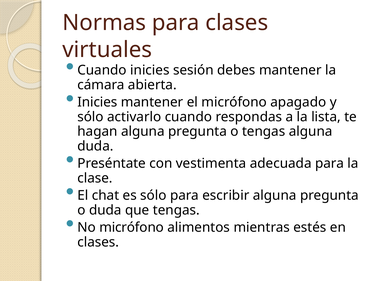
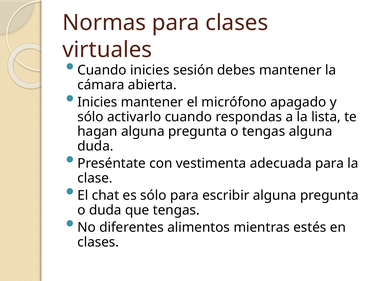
No micrófono: micrófono -> diferentes (132, 227)
